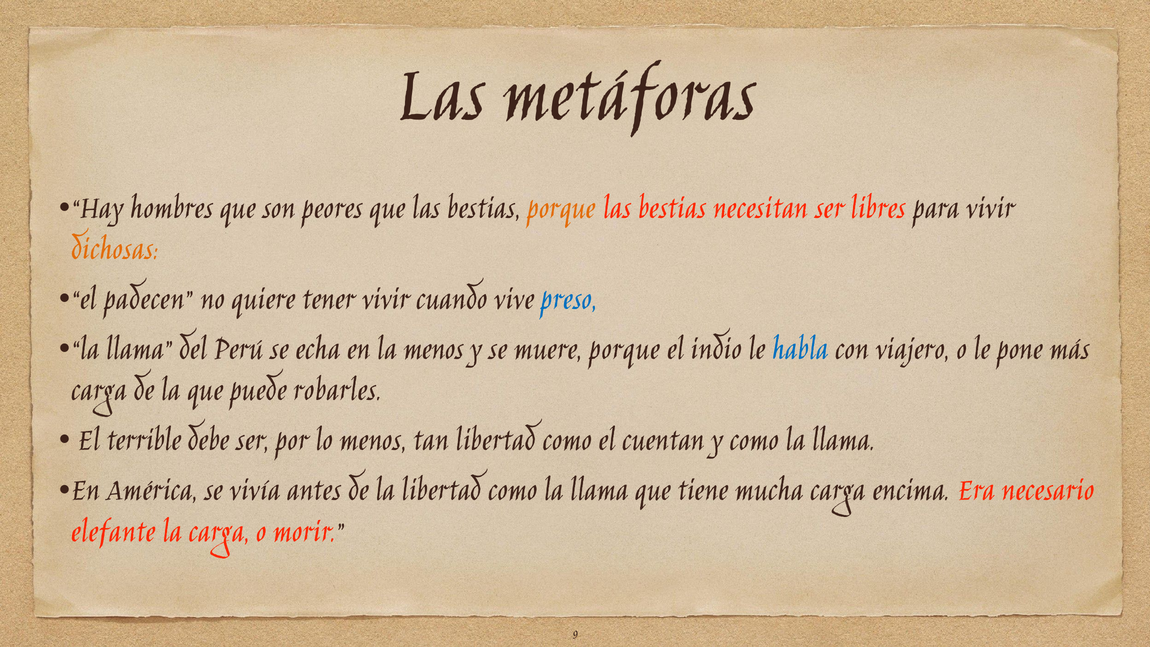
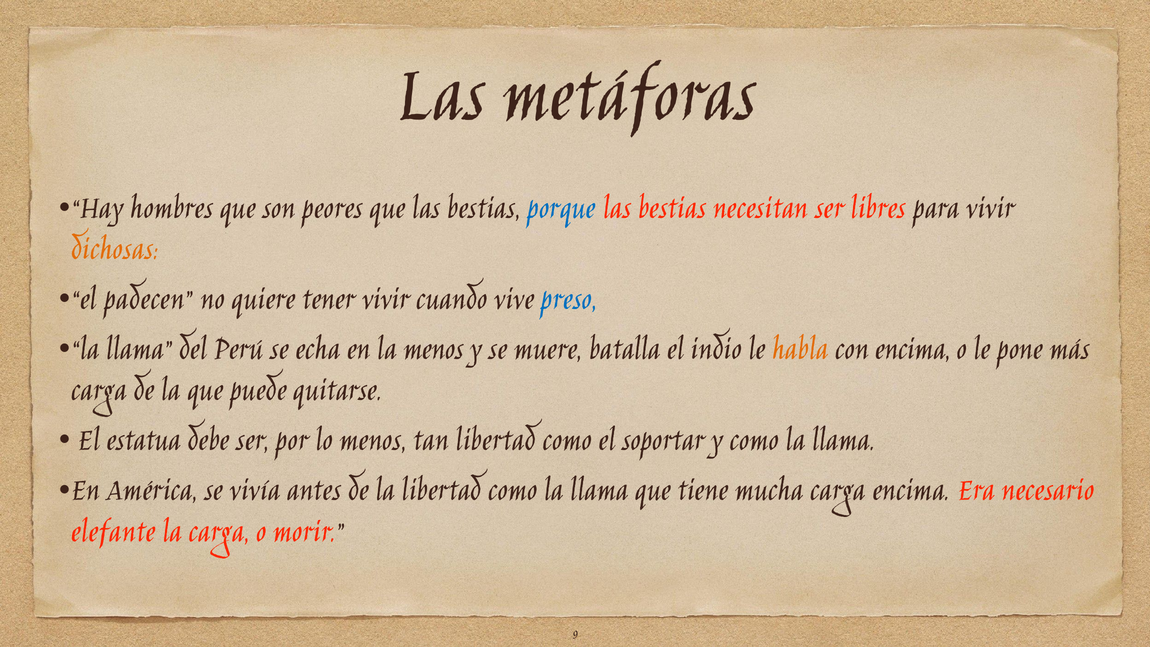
porque colour: orange -> blue (561, 206)
muere porque: porque -> batalla (624, 347)
habla colour: blue -> orange (799, 347)
con viajero: viajero -> encima (912, 347)
robarles: robarles -> quitarse (337, 389)
terrible: terrible -> estatua (143, 439)
cuentan: cuentan -> soportar (663, 439)
